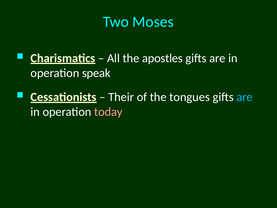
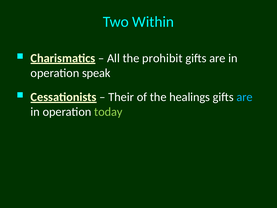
Moses: Moses -> Within (153, 22)
apostles: apostles -> prohibit (162, 58)
tongues: tongues -> healings (190, 97)
today colour: pink -> light green (108, 112)
